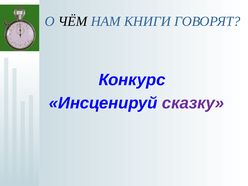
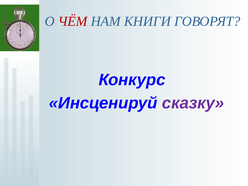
ЧЁМ colour: black -> red (73, 21)
